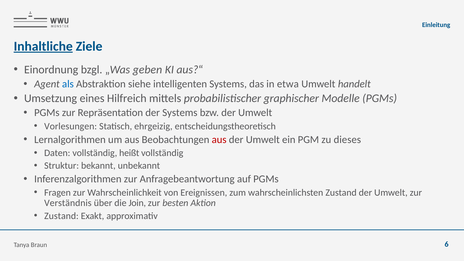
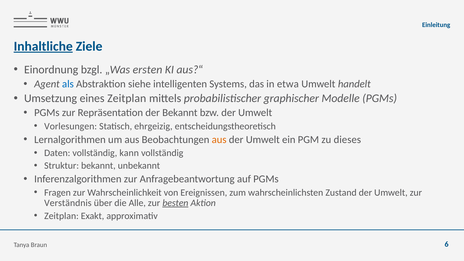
geben: geben -> ersten (148, 69)
eines Hilfreich: Hilfreich -> Zeitplan (127, 98)
der Systems: Systems -> Bekannt (180, 113)
aus colour: red -> orange (219, 139)
heißt: heißt -> kann (129, 153)
Join: Join -> Alle (137, 203)
besten underline: none -> present (175, 203)
Zustand: Zustand -> Zeitplan (61, 216)
